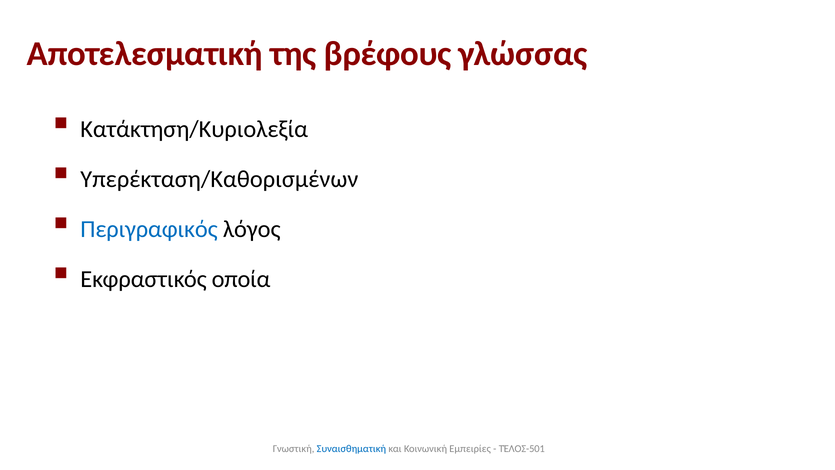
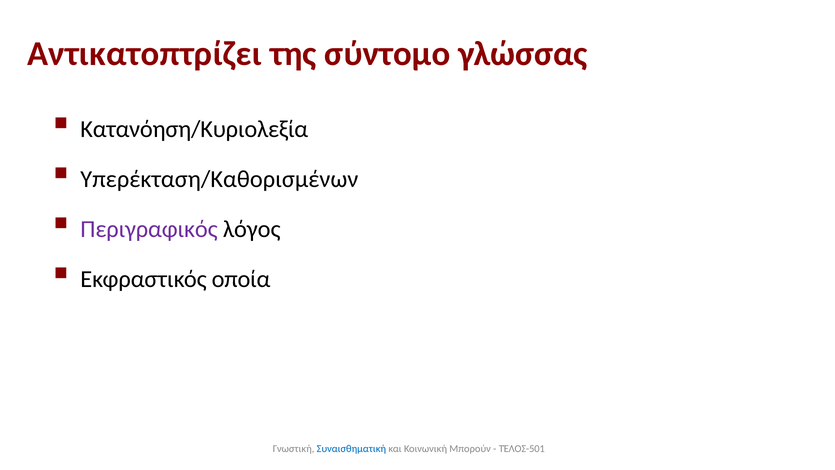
Αποτελεσματική: Αποτελεσματική -> Αντικατοπτρίζει (145, 54)
βρέφους: βρέφους -> σύντομο (387, 54)
Κατάκτηση/Κυριολεξία: Κατάκτηση/Κυριολεξία -> Κατανόηση/Κυριολεξία (194, 129)
Περιγραφικός colour: blue -> purple (149, 229)
Εμπειρίες: Εμπειρίες -> Μπορούν (470, 449)
